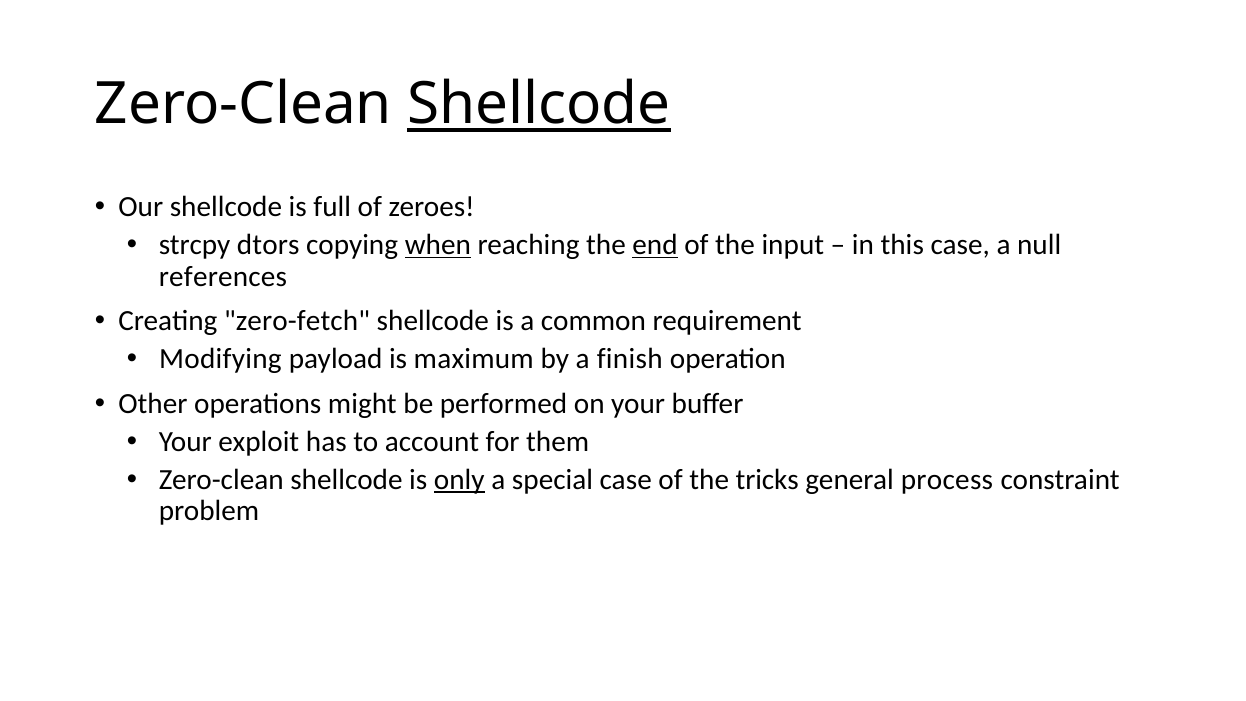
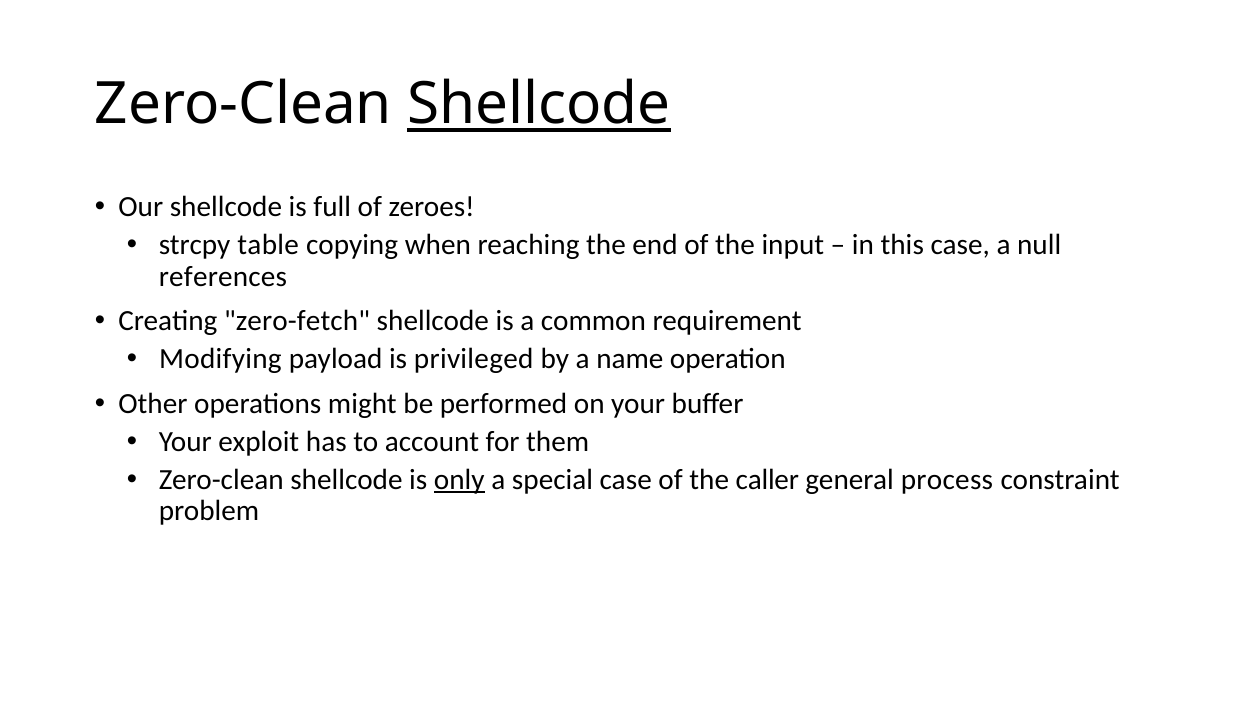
dtors: dtors -> table (268, 245)
when underline: present -> none (438, 245)
end underline: present -> none (655, 245)
maximum: maximum -> privileged (474, 359)
finish: finish -> name (630, 359)
tricks: tricks -> caller (767, 480)
